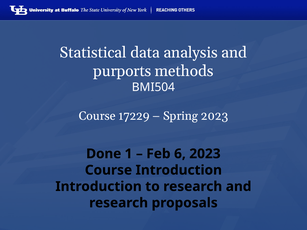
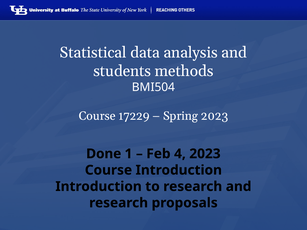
purports: purports -> students (122, 71)
6: 6 -> 4 (180, 154)
